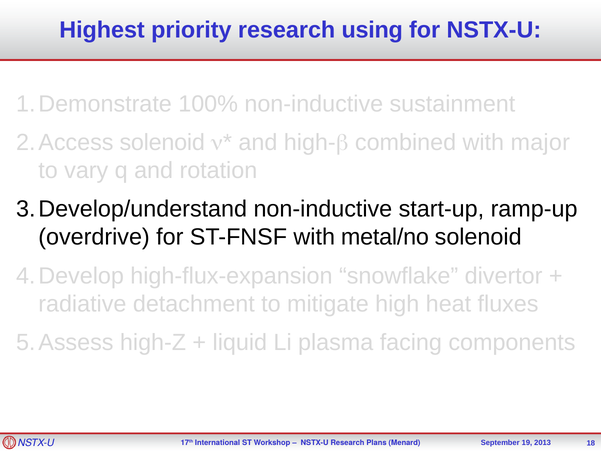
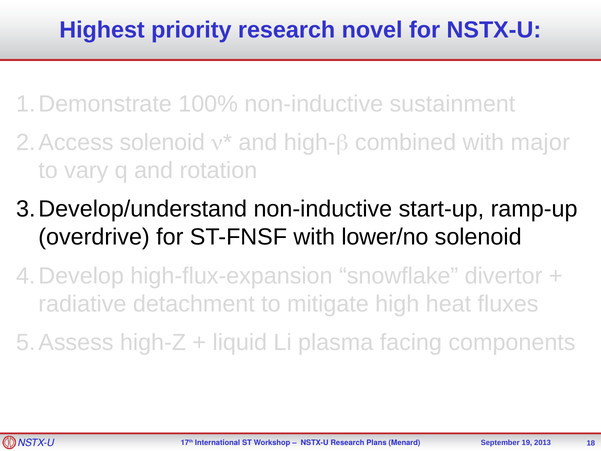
using: using -> novel (372, 30)
metal/no: metal/no -> lower/no (385, 237)
